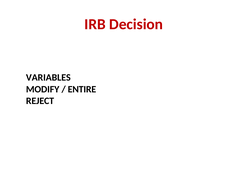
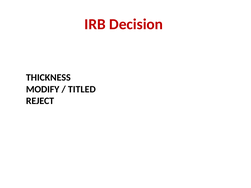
VARIABLES: VARIABLES -> THICKNESS (48, 78)
ENTIRE: ENTIRE -> TITLED (82, 89)
